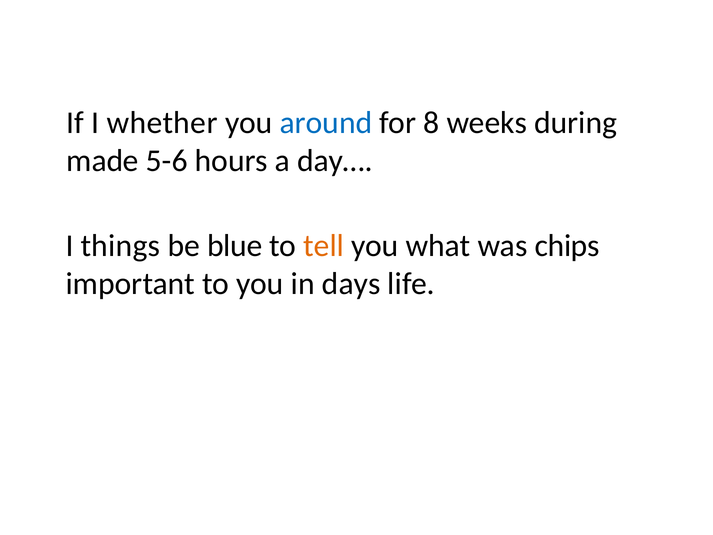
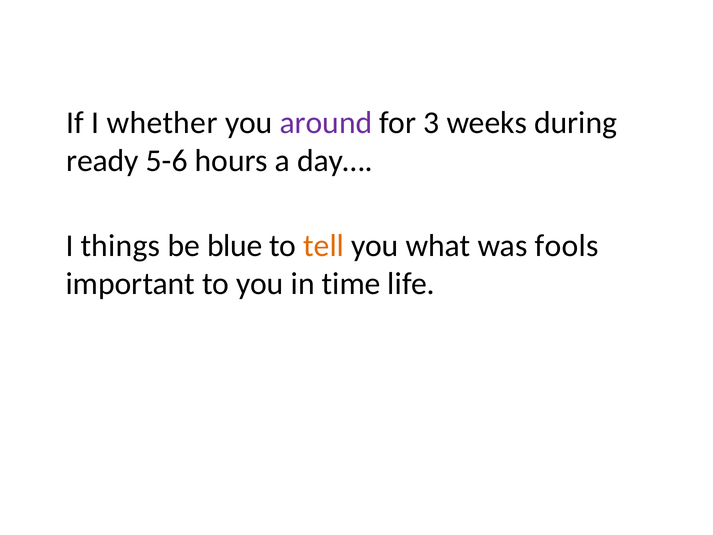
around colour: blue -> purple (326, 123)
8: 8 -> 3 (431, 123)
made: made -> ready (103, 161)
chips: chips -> fools (567, 245)
days: days -> time (351, 283)
